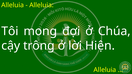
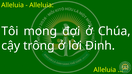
Hiện: Hiện -> Đinh (100, 46)
